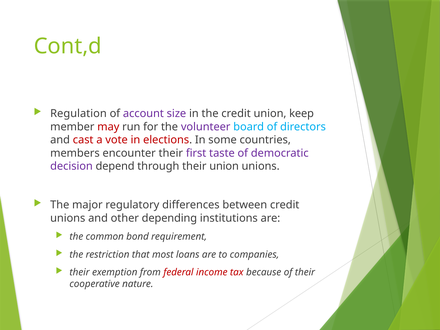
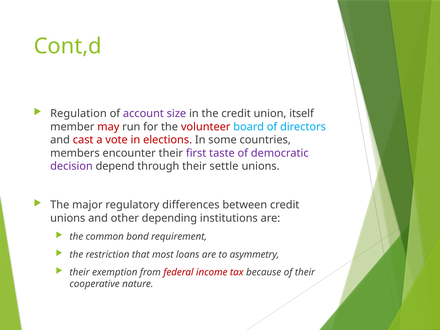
keep: keep -> itself (302, 114)
volunteer colour: purple -> red (206, 127)
their union: union -> settle (224, 166)
companies: companies -> asymmetry (255, 254)
